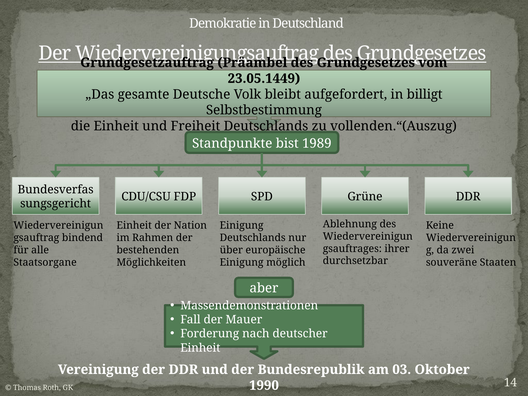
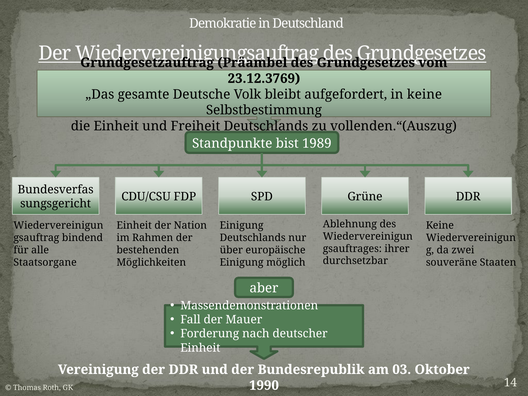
23.05.1449: 23.05.1449 -> 23.12.3769 (264, 79)
in billigt: billigt -> keine (424, 94)
